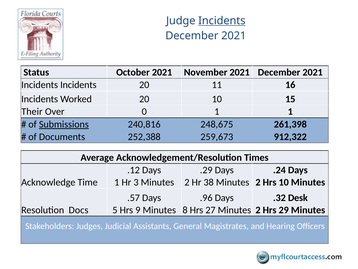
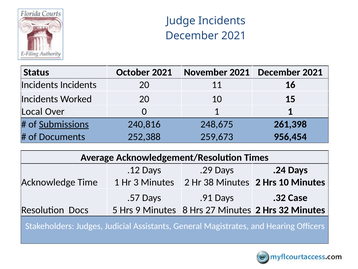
Incidents underline: present -> none (222, 21)
Their: Their -> Local (32, 112)
912,322: 912,322 -> 956,454 (290, 137)
.96: .96 -> .91 (206, 197)
Desk: Desk -> Case (298, 197)
29: 29 -> 32 (284, 210)
